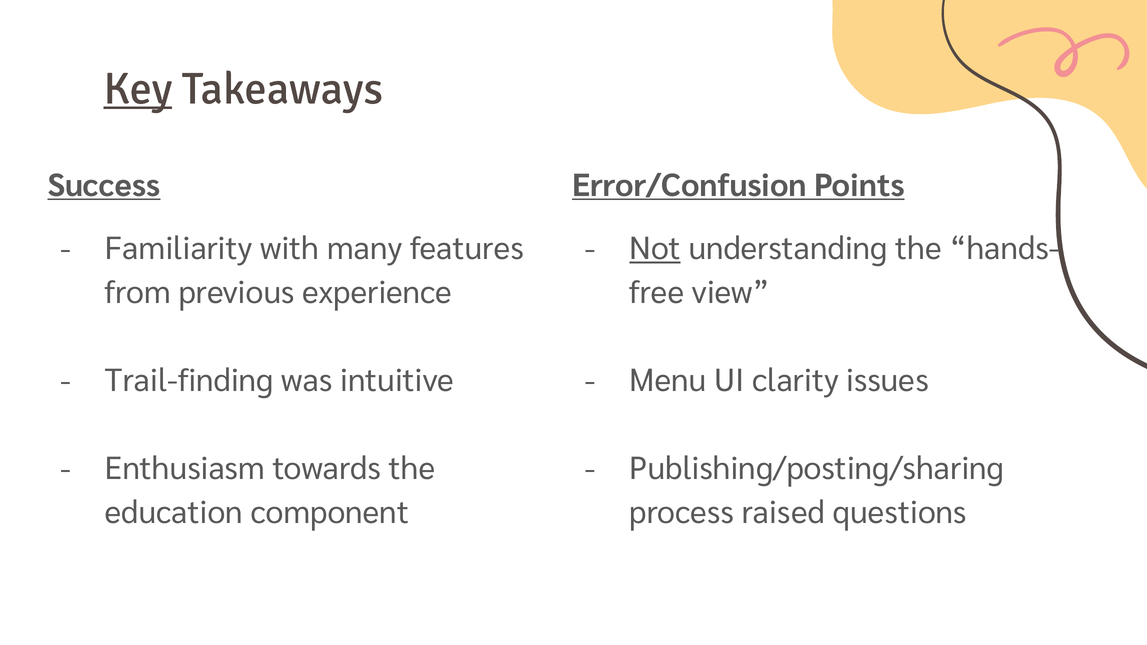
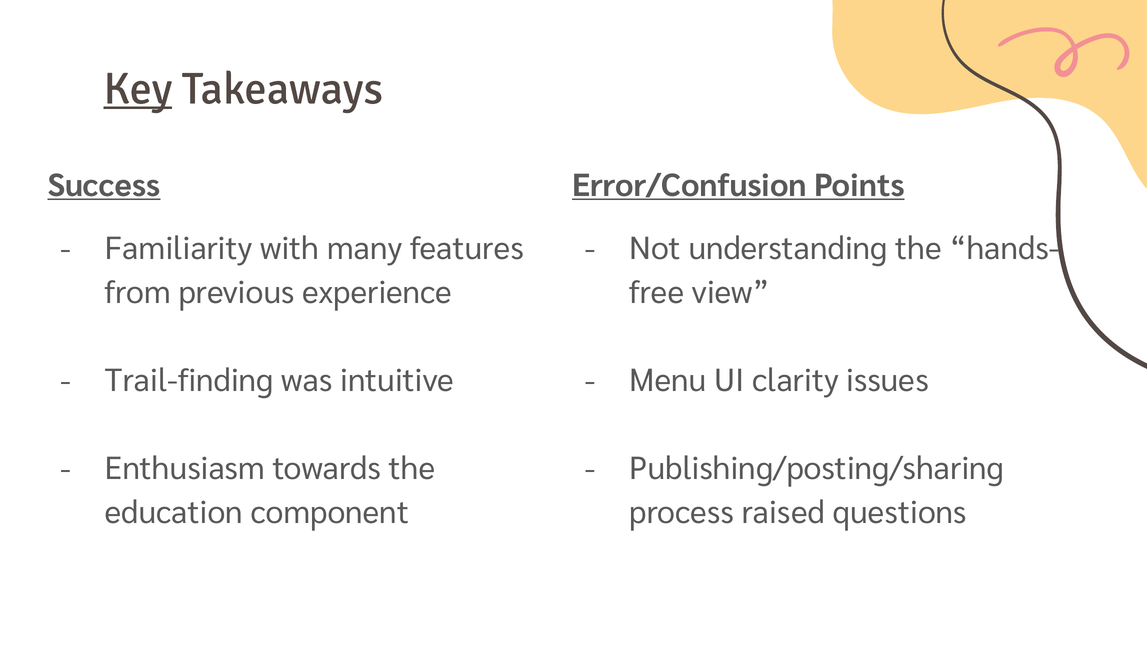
Not underline: present -> none (655, 249)
